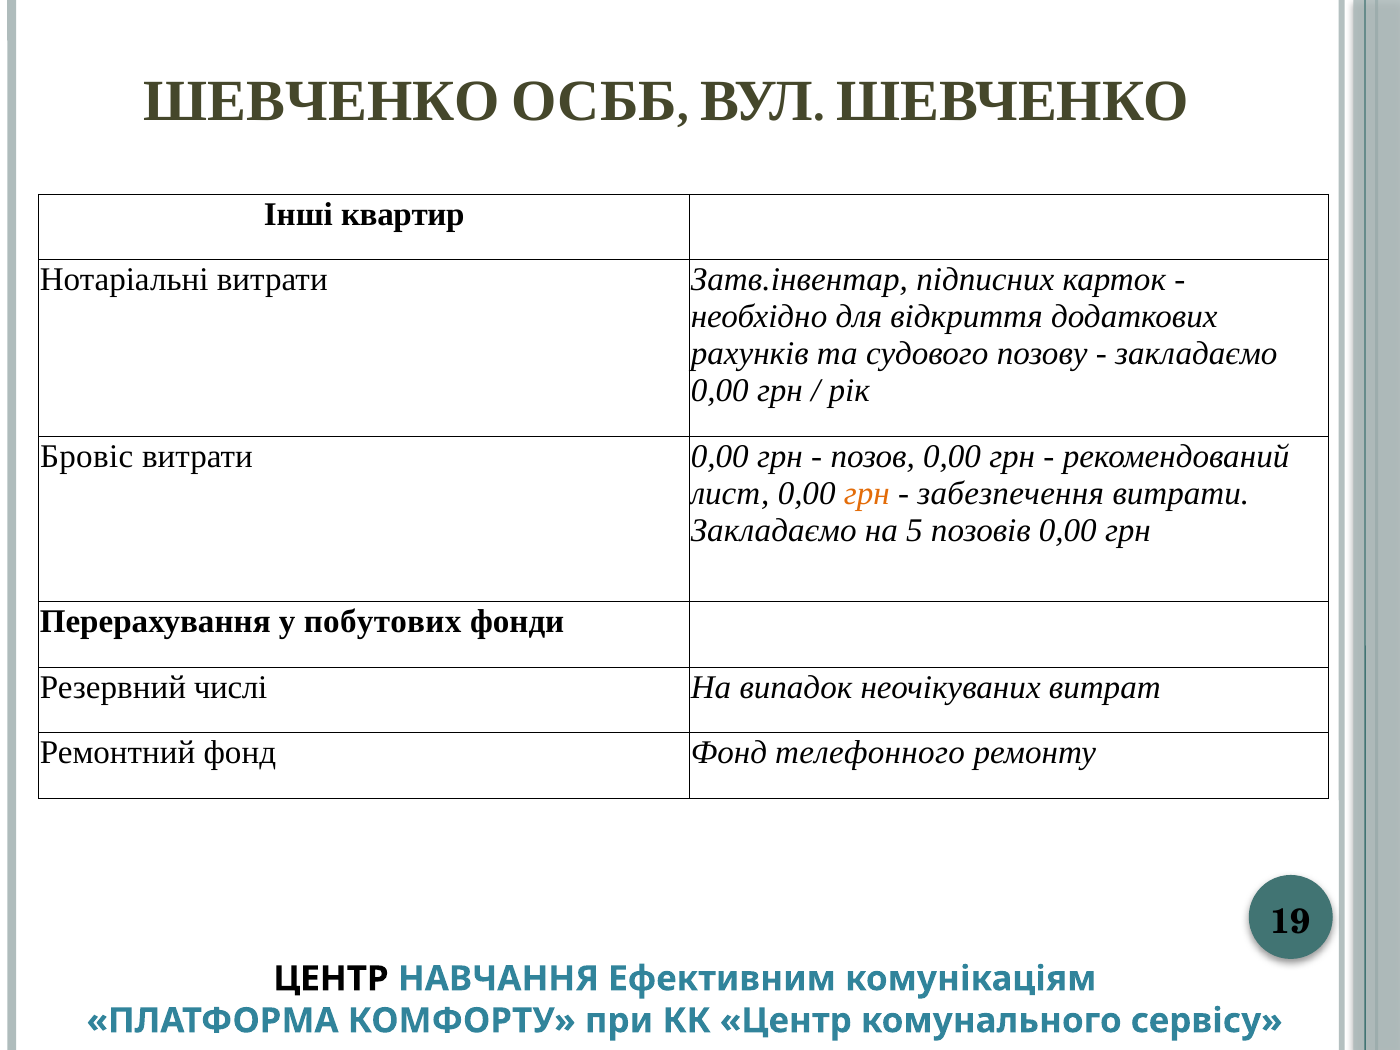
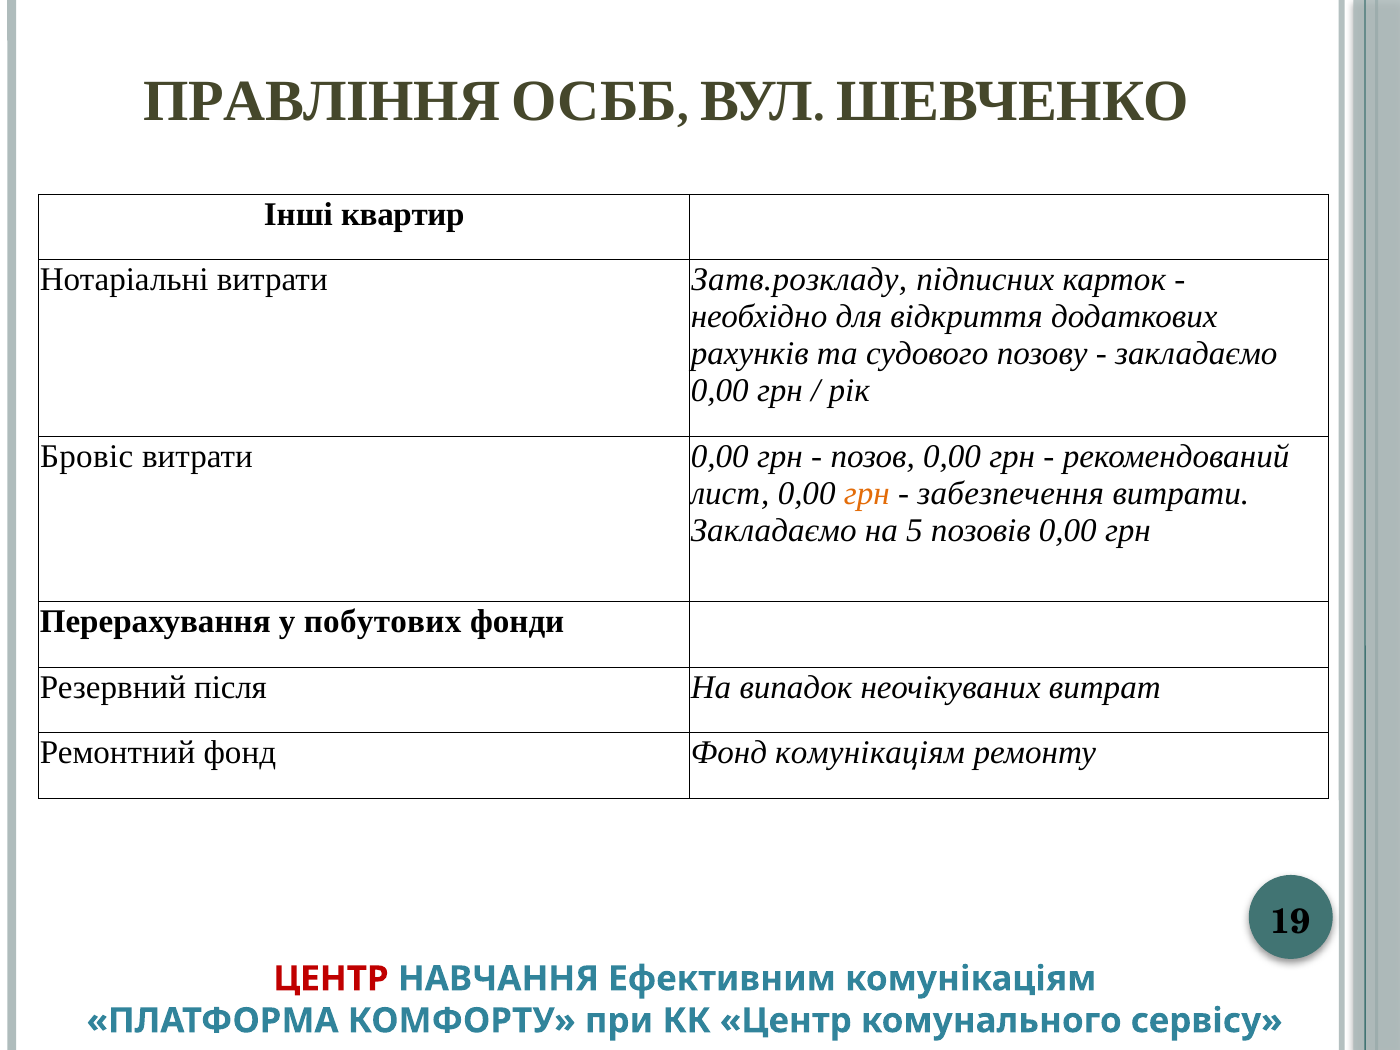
ШЕВЧЕНКО: ШЕВЧЕНКО -> ПРАВЛІННЯ (322, 101)
Затв.інвентар: Затв.інвентар -> Затв.розкладу (799, 280)
числі: числі -> після (231, 687)
Фонд телефонного: телефонного -> комунікаціям (870, 753)
ЦЕНТР colour: black -> red (331, 979)
